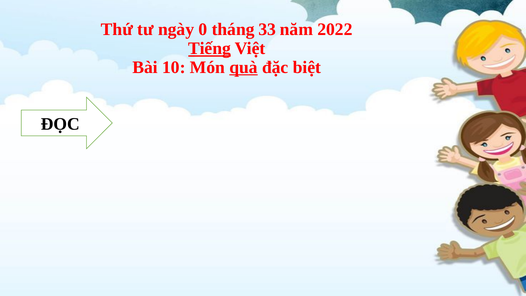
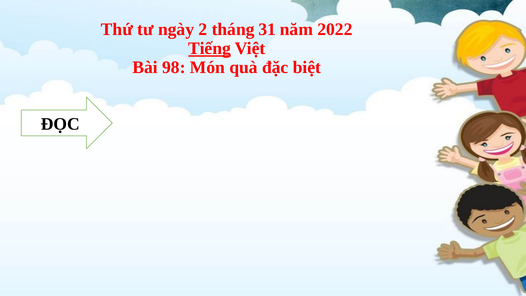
0: 0 -> 2 (203, 29)
33: 33 -> 31 (267, 29)
10: 10 -> 98 (174, 67)
quà underline: present -> none (244, 67)
